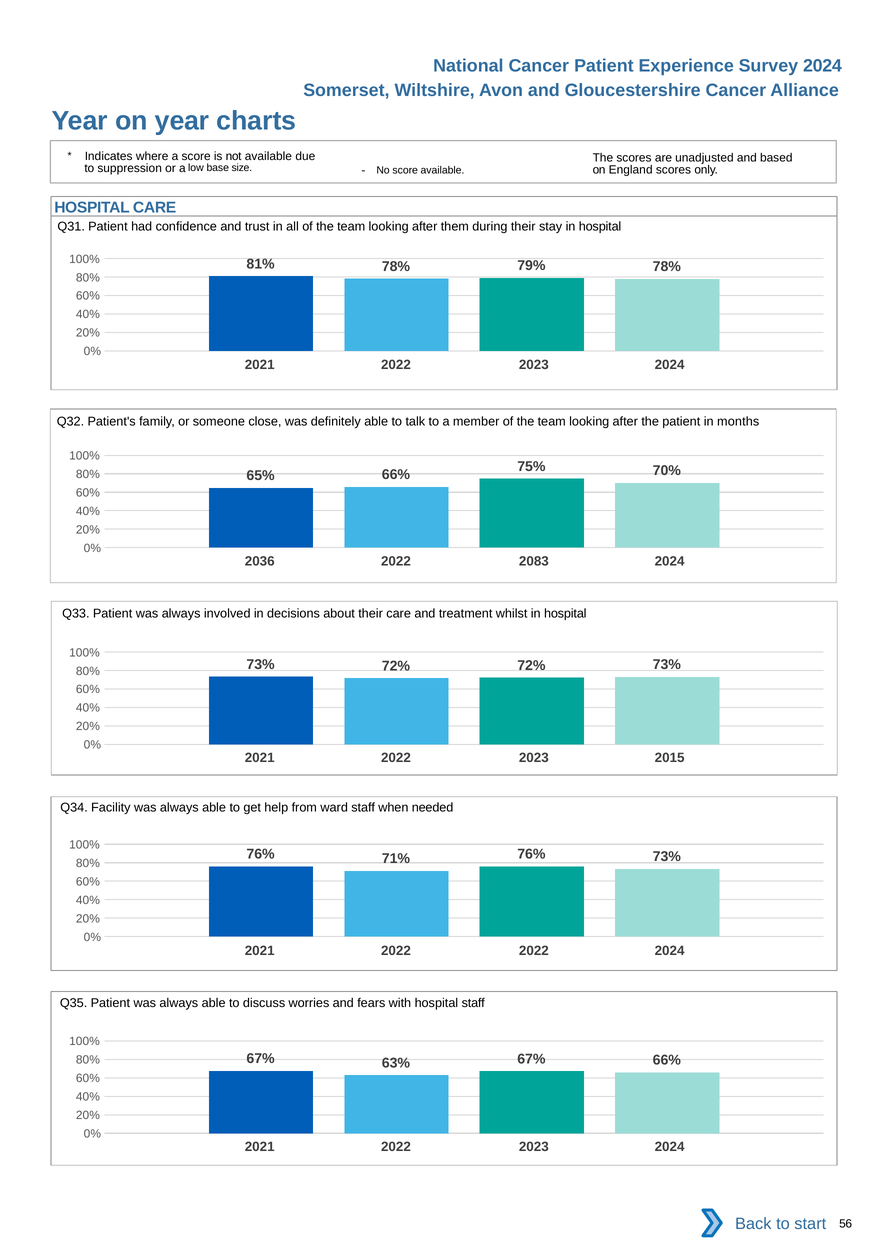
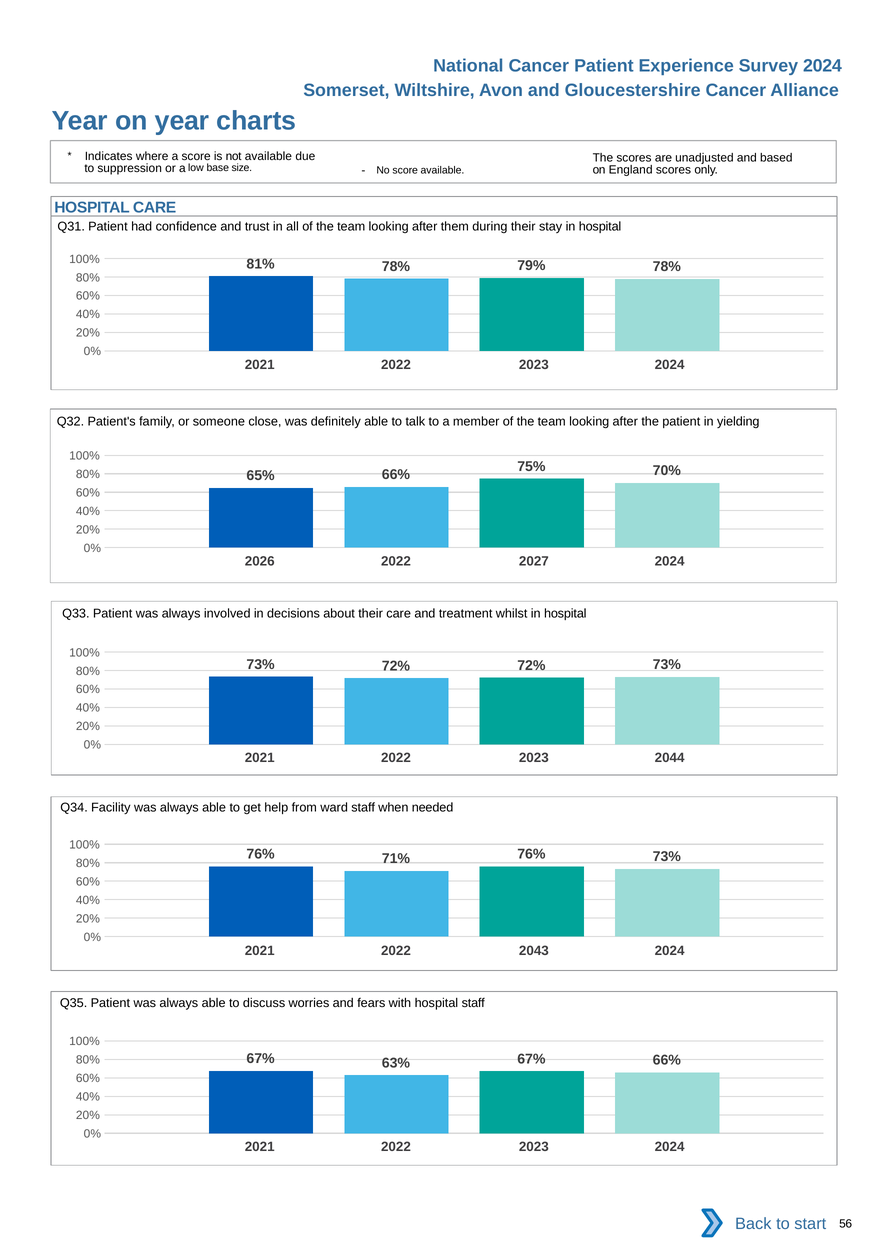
months: months -> yielding (738, 422)
2036: 2036 -> 2026 (260, 562)
2083: 2083 -> 2027 (534, 562)
2015: 2015 -> 2044 (670, 758)
2022 2022: 2022 -> 2043 (534, 951)
